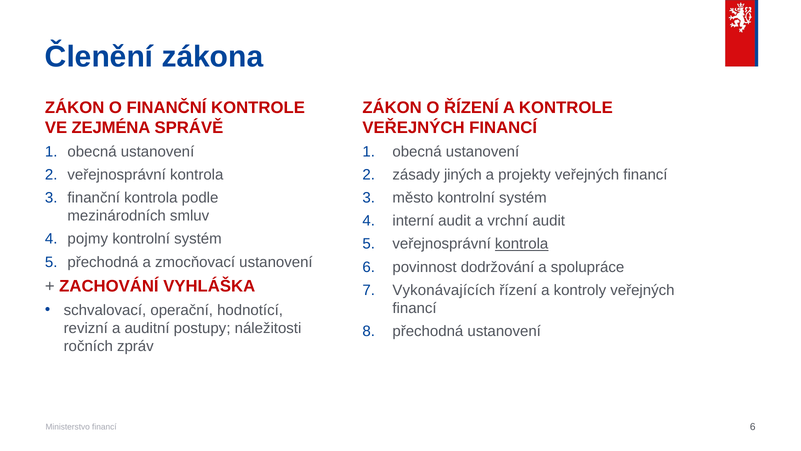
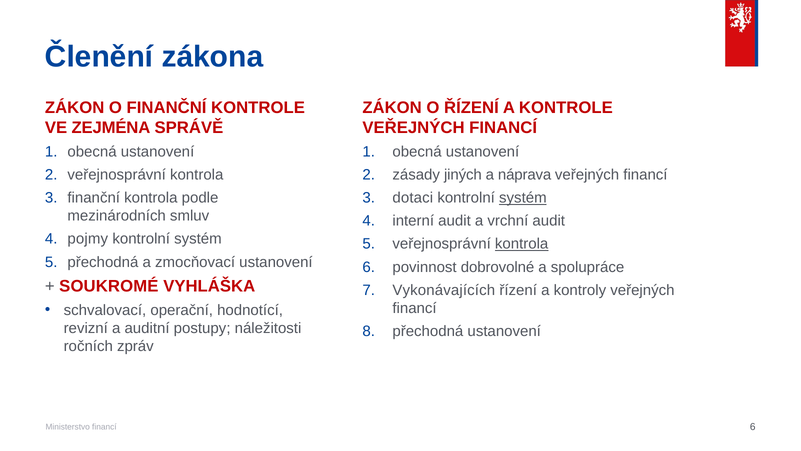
projekty: projekty -> náprava (525, 175)
město: město -> dotaci (413, 198)
systém underline: none -> present (523, 198)
dodržování: dodržování -> dobrovolné (498, 267)
ZACHOVÁNÍ: ZACHOVÁNÍ -> SOUKROMÉ (109, 286)
